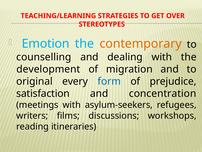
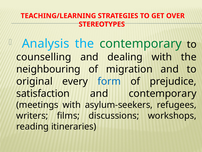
Emotion: Emotion -> Analysis (46, 44)
contemporary colour: orange -> green (141, 44)
development: development -> neighbouring (48, 69)
and concentration: concentration -> contemporary (163, 93)
